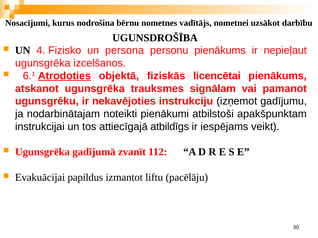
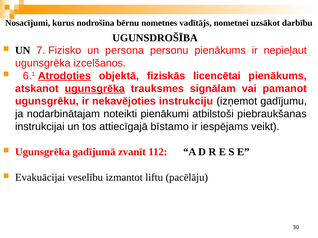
4: 4 -> 7 (41, 51)
ugunsgrēka underline: none -> present (95, 89)
apakšpunktam: apakšpunktam -> piebraukšanas (272, 114)
atbildīgs: atbildīgs -> bīstamo (170, 127)
papildus: papildus -> veselību (85, 178)
